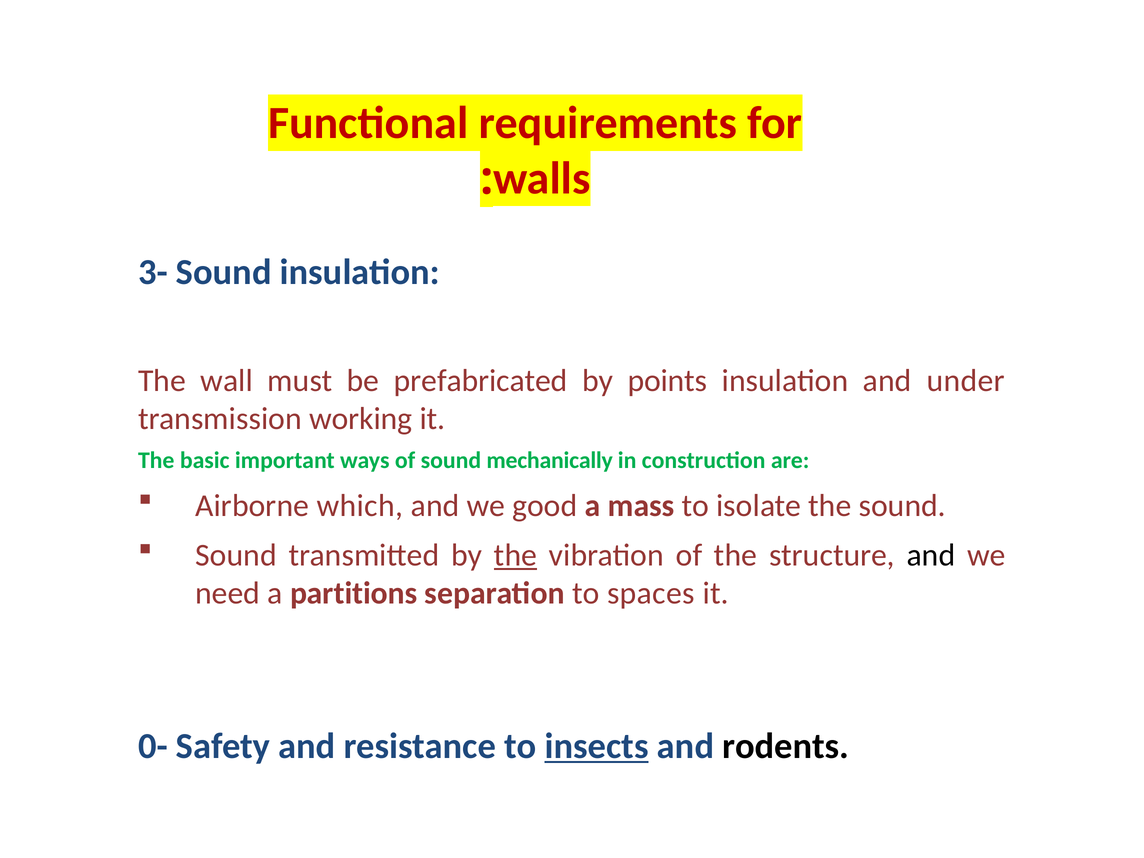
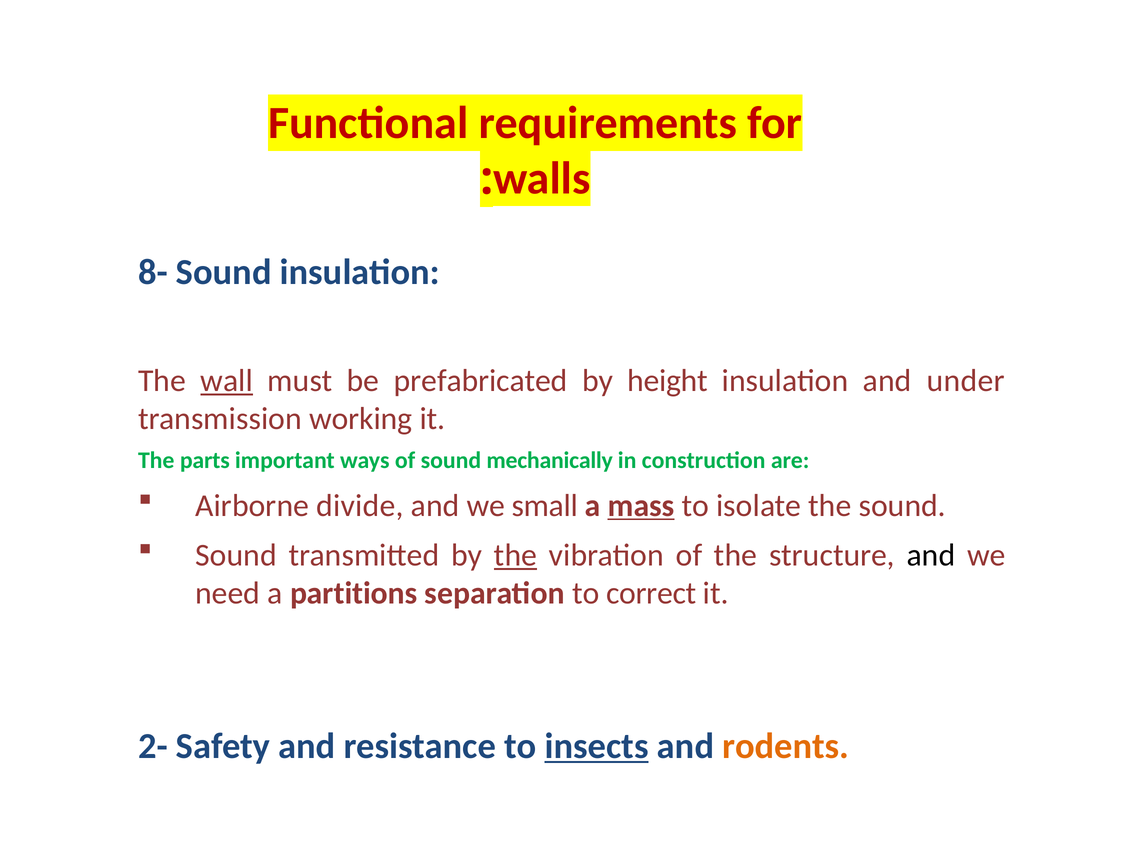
3-: 3- -> 8- (153, 272)
wall underline: none -> present (227, 381)
points: points -> height (668, 381)
basic: basic -> parts (205, 460)
which: which -> divide (360, 506)
good: good -> small (545, 506)
mass underline: none -> present (641, 506)
spaces: spaces -> correct (651, 593)
0-: 0- -> 2- (153, 746)
rodents colour: black -> orange (786, 746)
